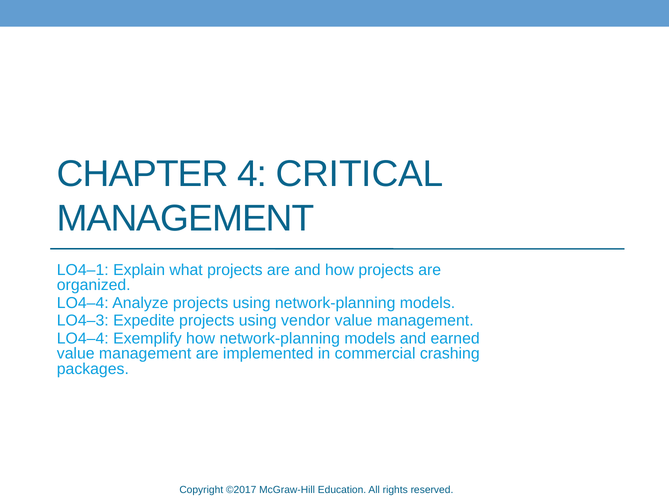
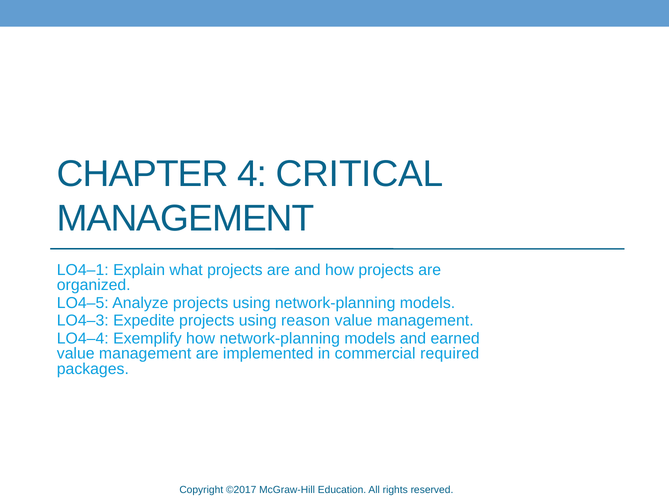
LO4–4: LO4–4 -> LO4–5 (83, 303)
vendor: vendor -> reason (306, 321)
crashing: crashing -> required (450, 354)
